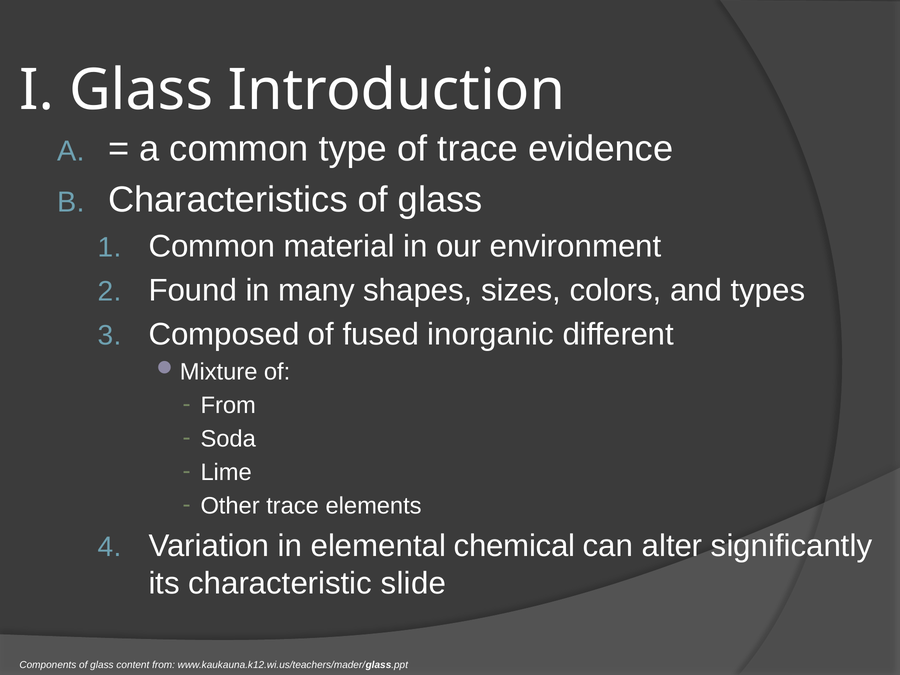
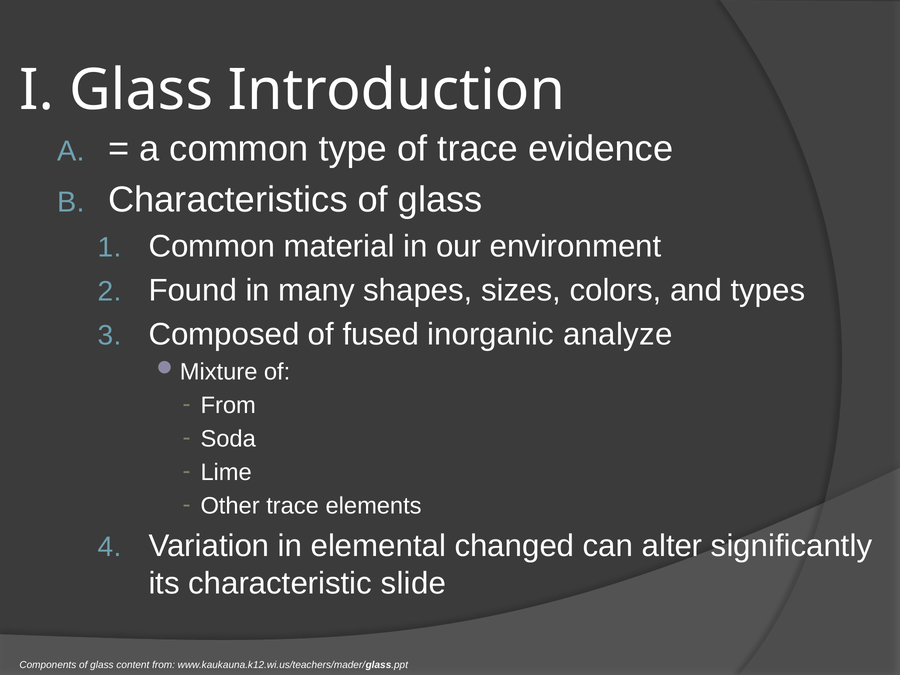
different: different -> analyze (618, 334)
chemical: chemical -> changed (514, 546)
